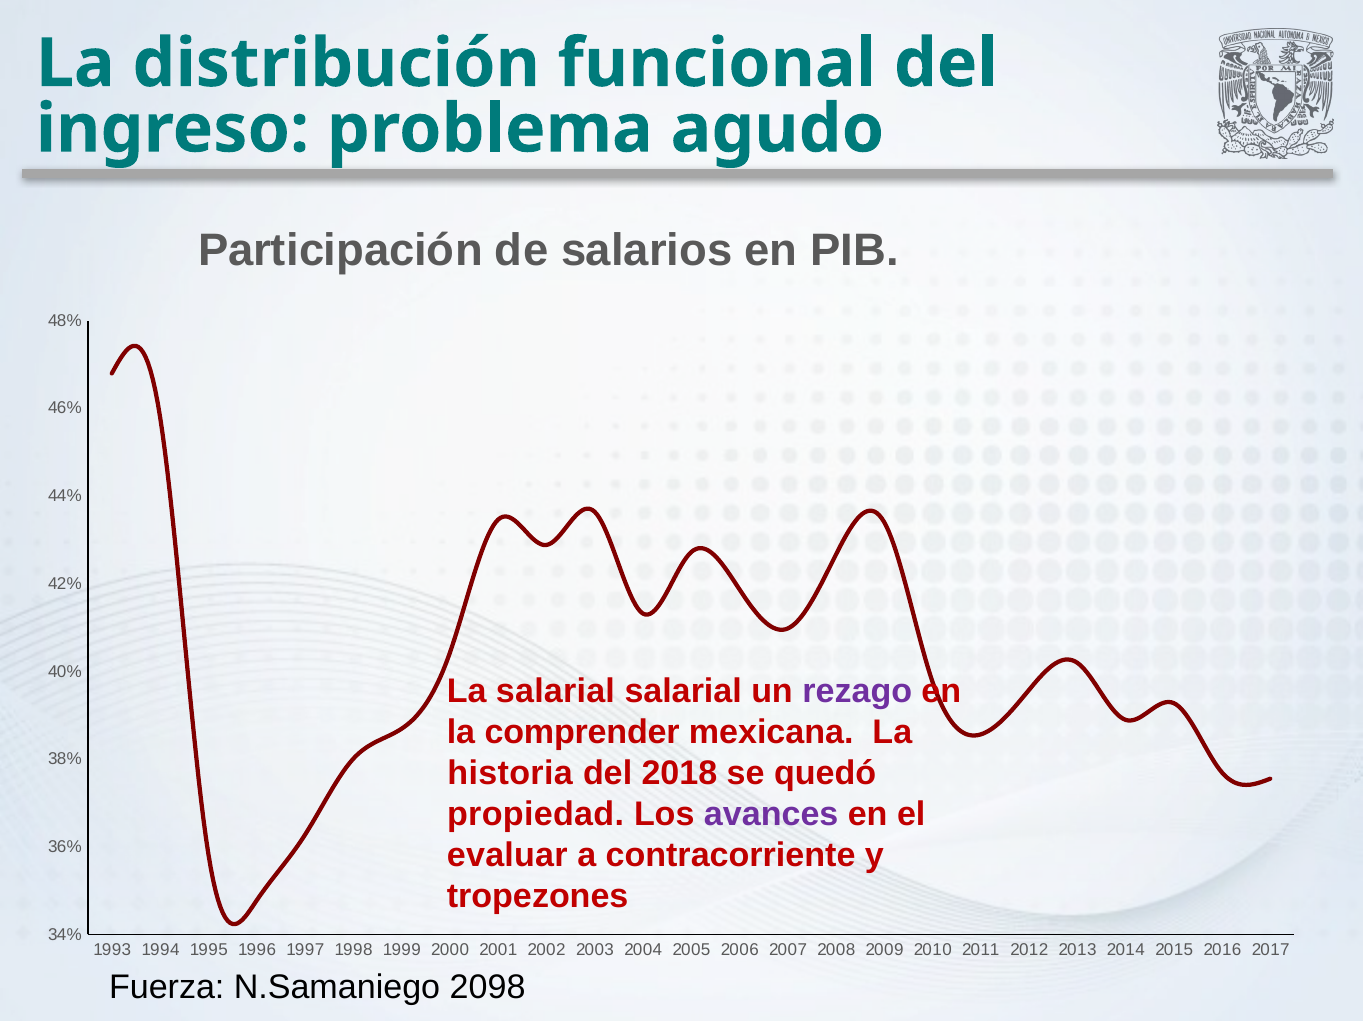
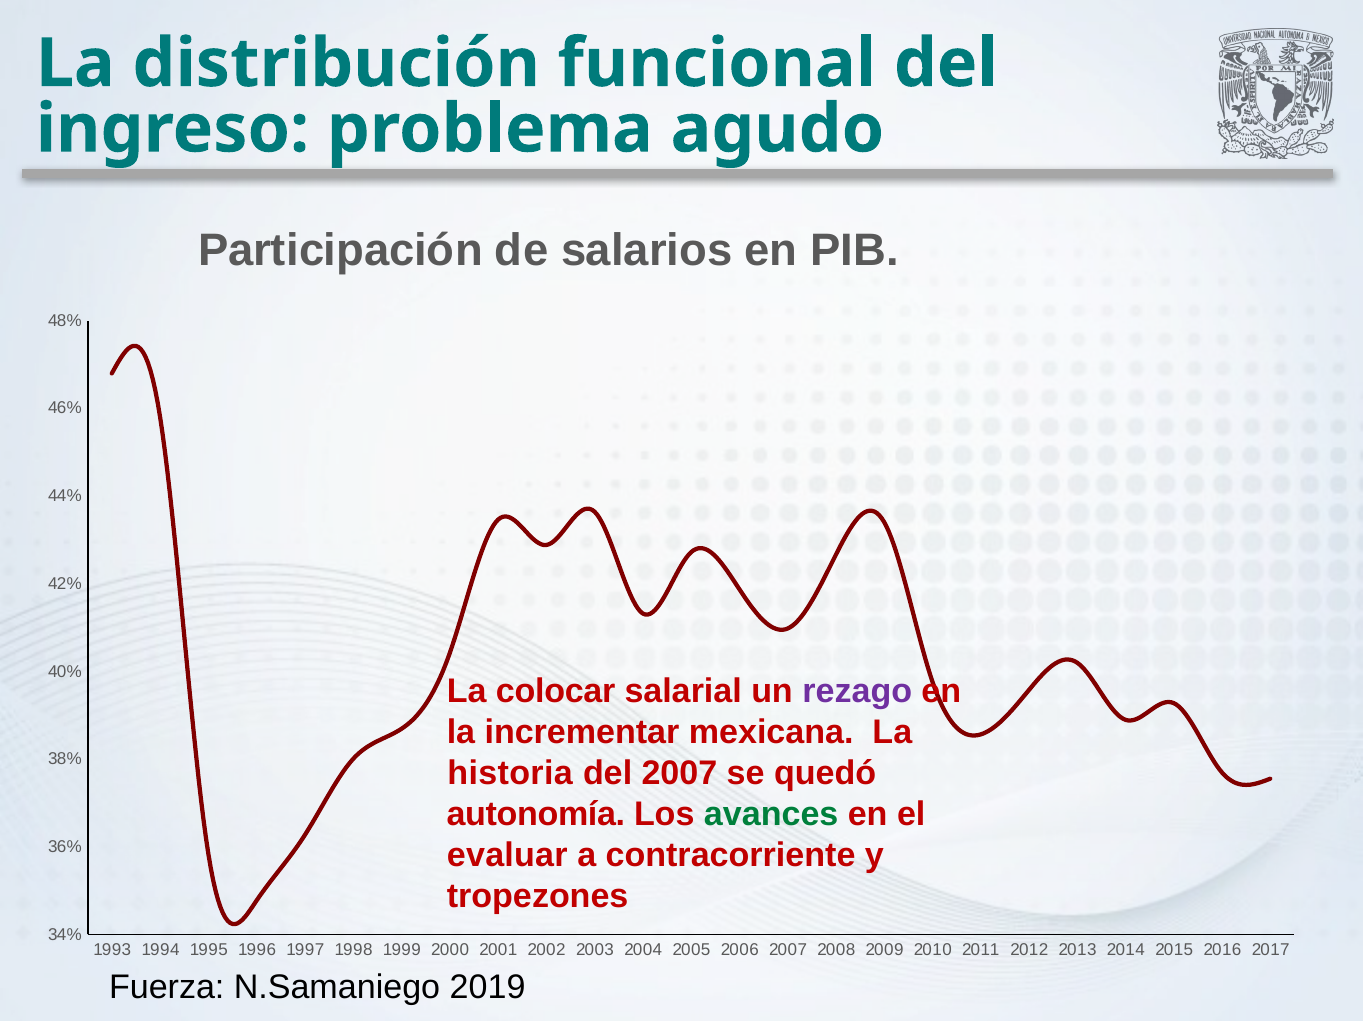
La salarial: salarial -> colocar (556, 691)
comprender: comprender -> incrementar (582, 732)
del 2018: 2018 -> 2007 (679, 772)
propiedad: propiedad -> autonomía (536, 813)
avances colour: purple -> green (771, 813)
2098: 2098 -> 2019 (487, 986)
